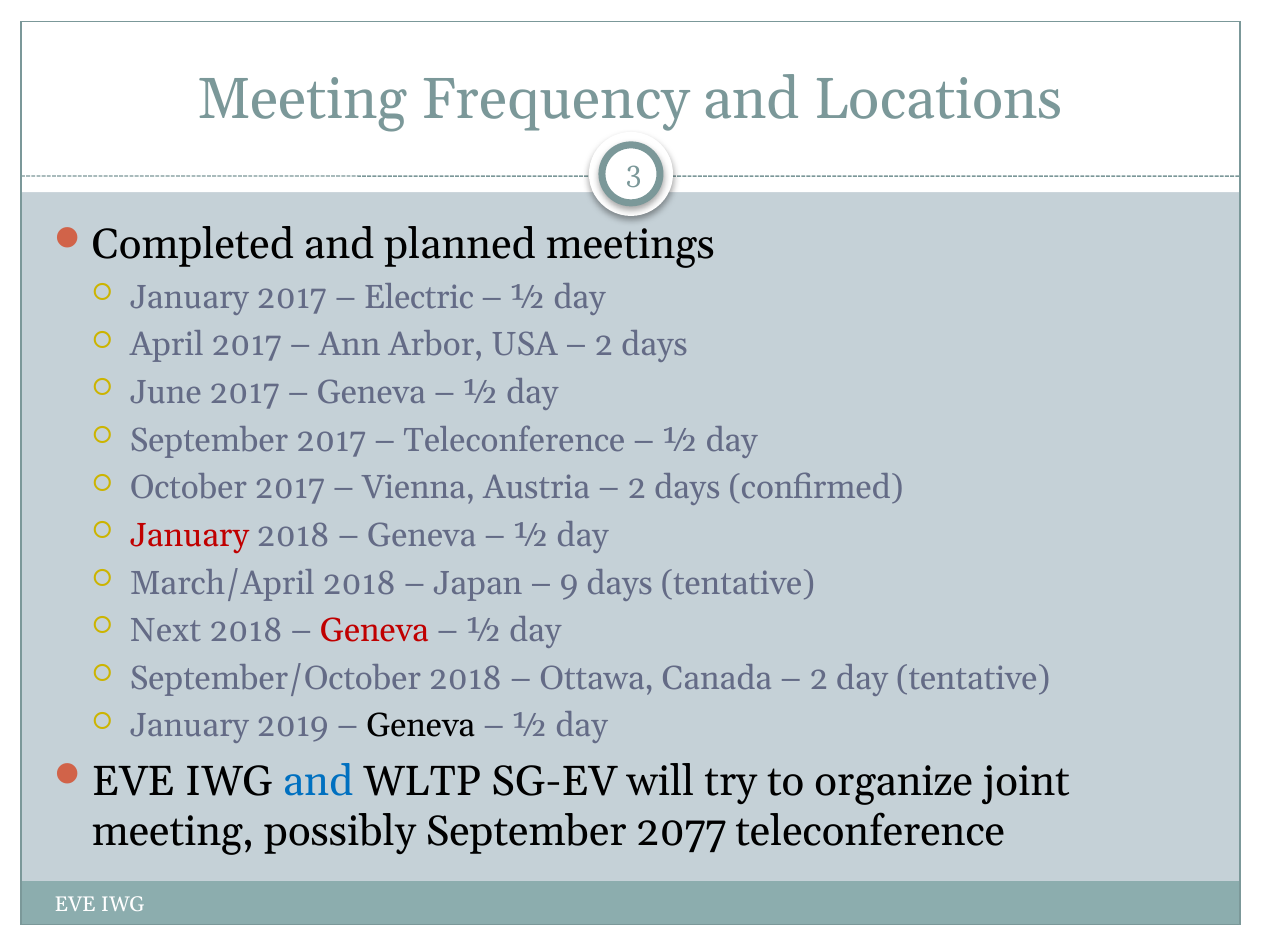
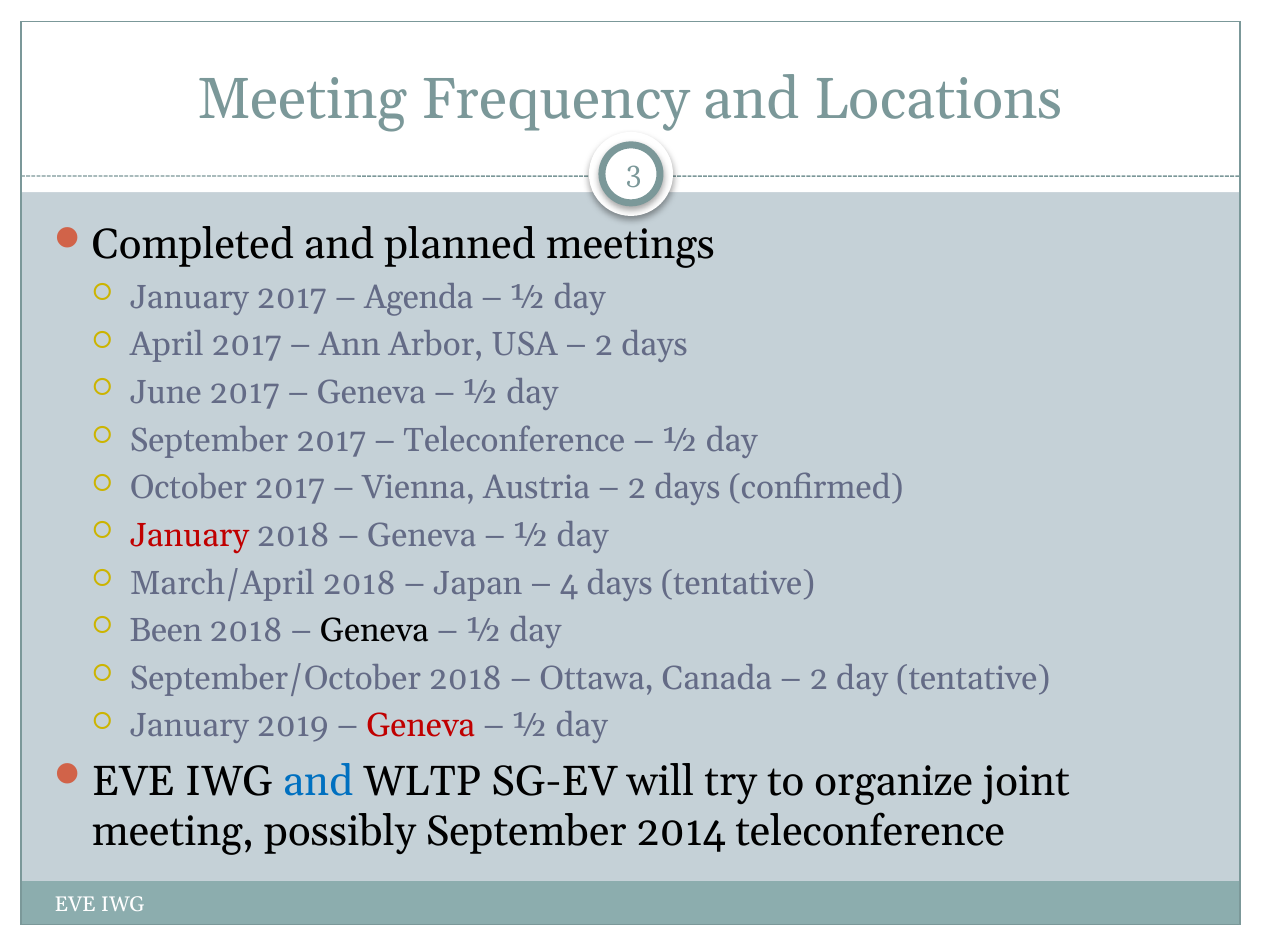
Electric: Electric -> Agenda (419, 297)
9: 9 -> 4 (569, 583)
Next: Next -> Been (166, 631)
Geneva colour: red -> black (374, 631)
Geneva colour: black -> red (421, 726)
2077: 2077 -> 2014 (681, 832)
